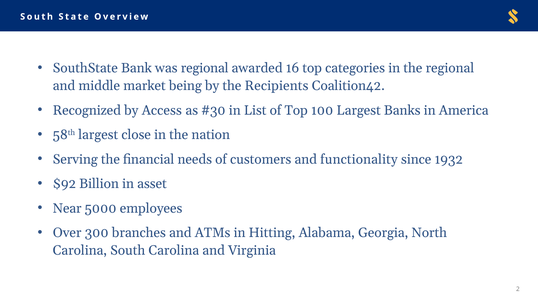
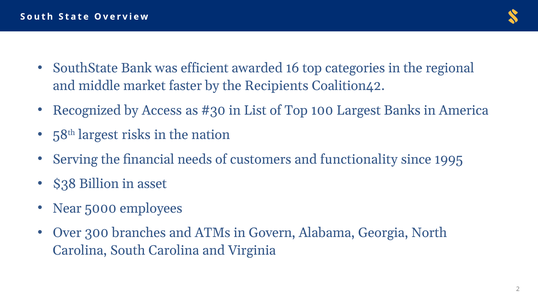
was regional: regional -> efficient (205, 68)
being: being -> faster (185, 86)
close: close -> risks (136, 135)
1932: 1932 -> 1995 (449, 159)
$92: $92 -> $38 (64, 184)
Hitting: Hitting -> Govern (272, 232)
